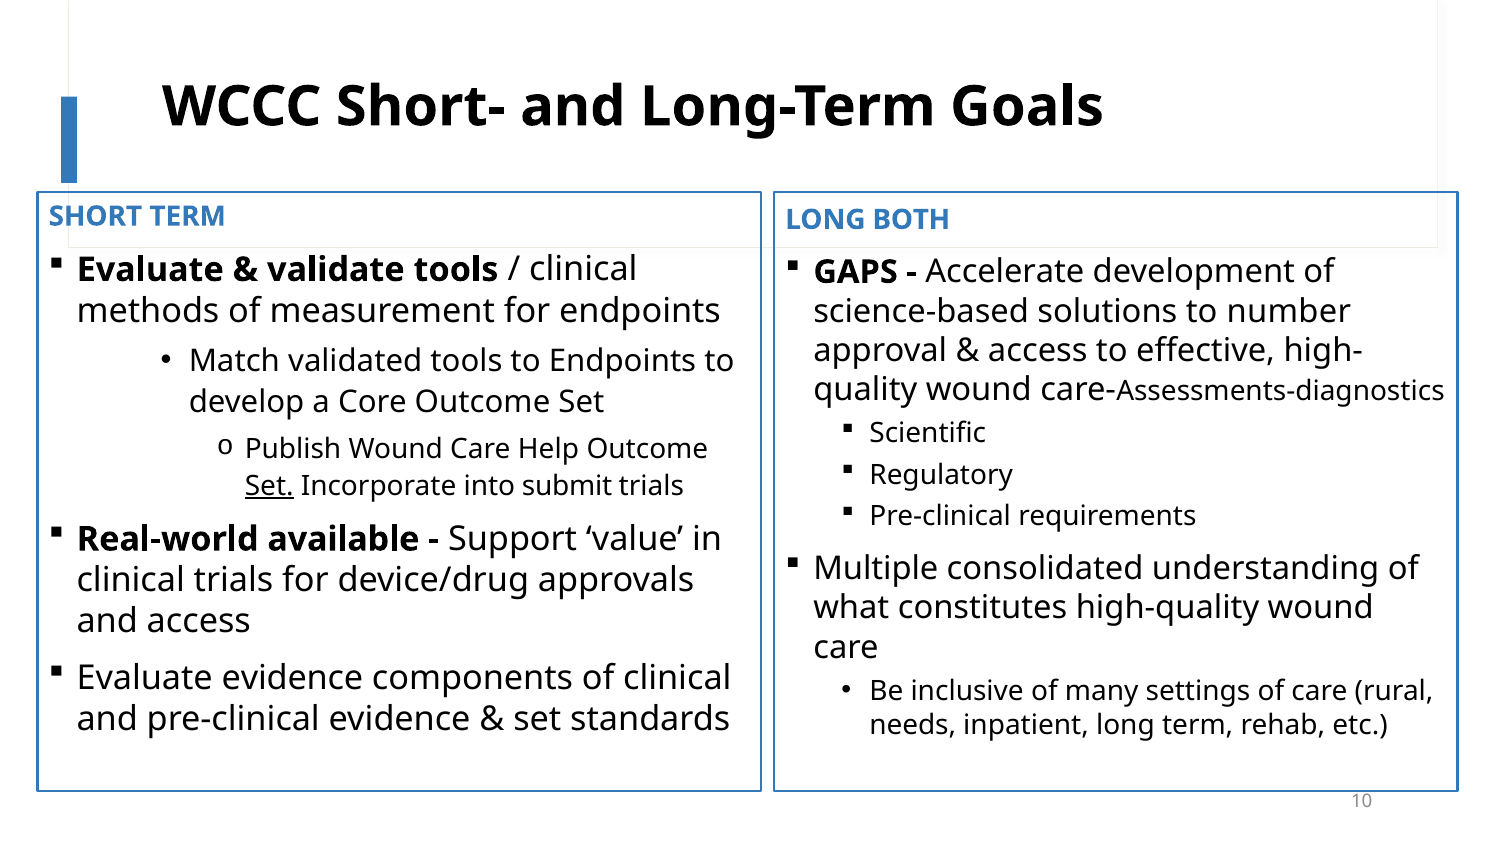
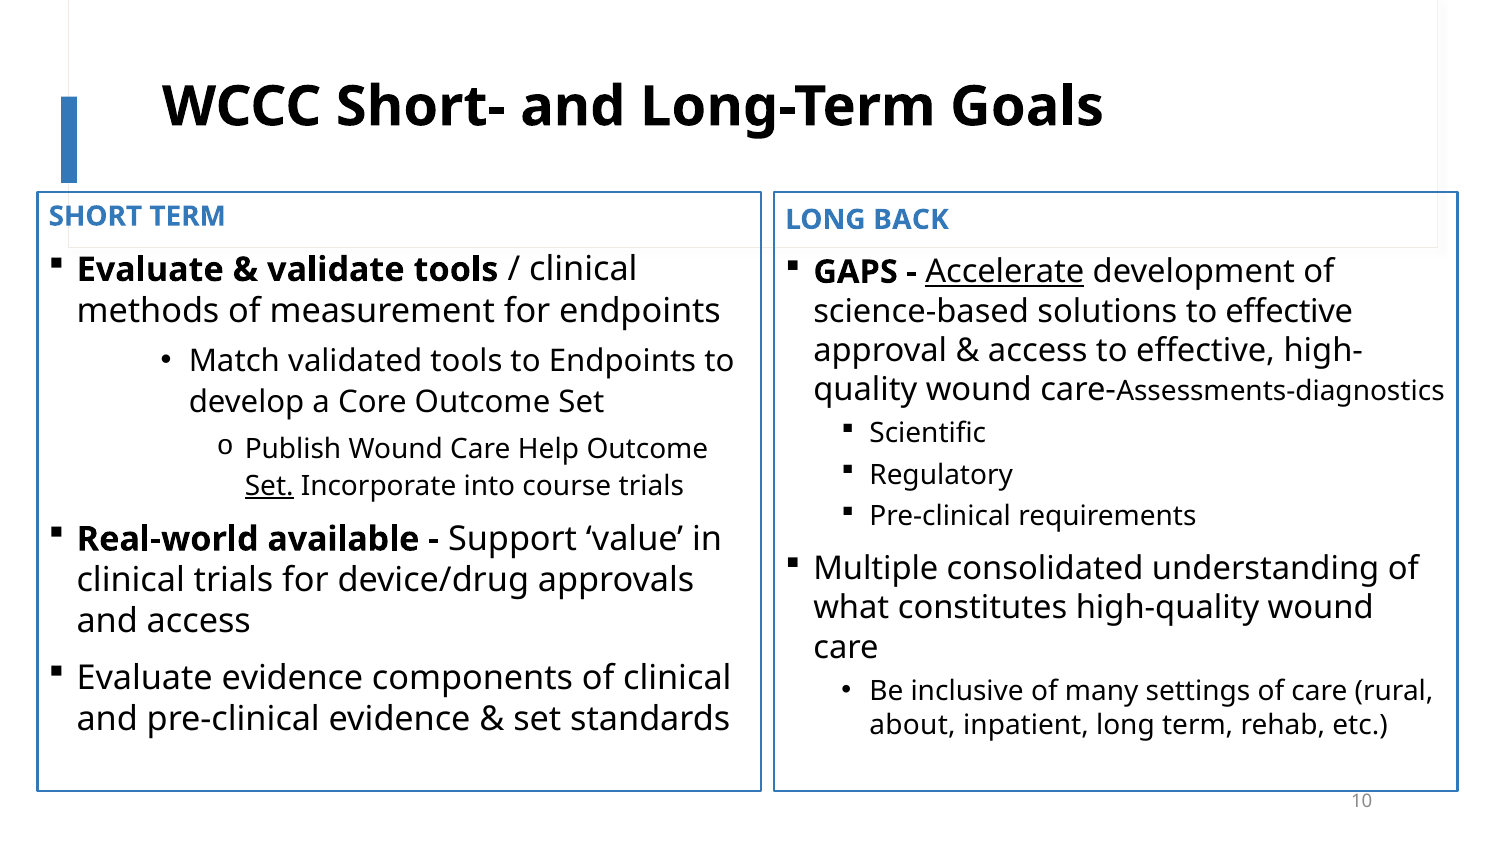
BOTH: BOTH -> BACK (911, 220)
Accelerate underline: none -> present (1005, 272)
solutions to number: number -> effective (1289, 311)
submit: submit -> course (567, 486)
needs: needs -> about (913, 725)
